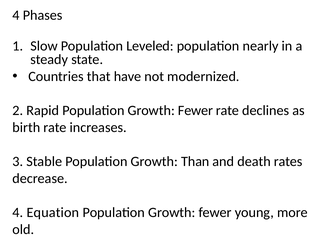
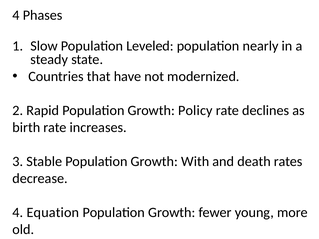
Rapid Population Growth Fewer: Fewer -> Policy (195, 111)
Than: Than -> With (195, 162)
